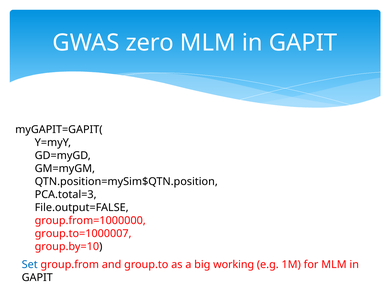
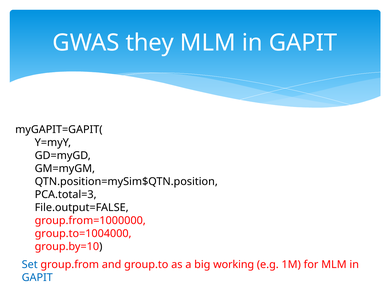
zero: zero -> they (150, 43)
group.to=1000007: group.to=1000007 -> group.to=1004000 (83, 234)
GAPIT colour: black -> blue (37, 278)
